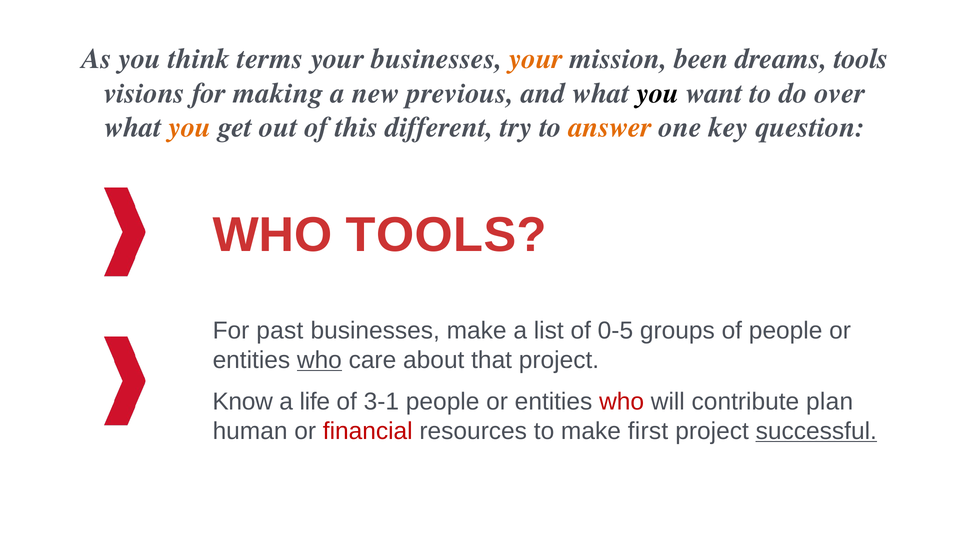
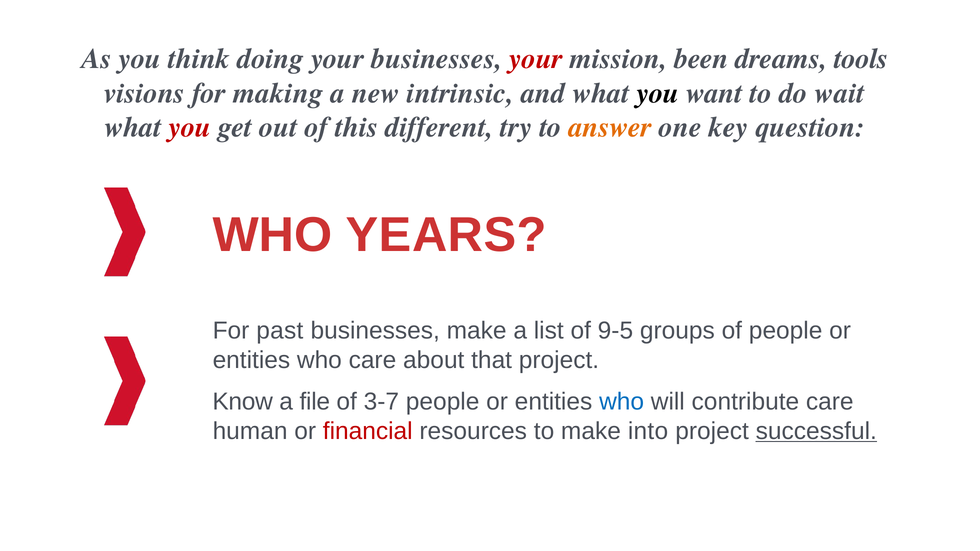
terms: terms -> doing (271, 59)
your colour: orange -> red (536, 59)
previous: previous -> intrinsic (460, 93)
over: over -> wait (840, 93)
you colour: orange -> red (190, 128)
WHO TOOLS: TOOLS -> YEARS (446, 235)
0-5: 0-5 -> 9-5 (615, 331)
who underline: present -> none (319, 360)
life: life -> file (315, 402)
3-1: 3-1 -> 3-7 (381, 402)
who colour: red -> blue (622, 402)
contribute plan: plan -> care (830, 402)
first: first -> into (648, 431)
